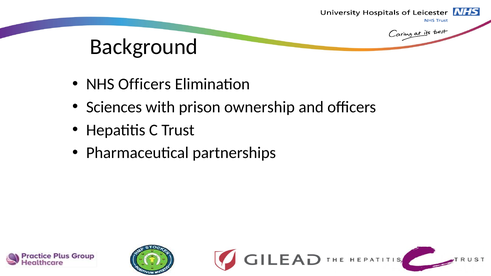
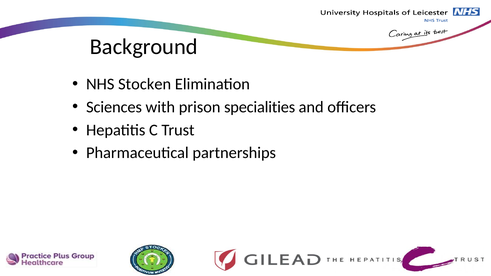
NHS Officers: Officers -> Stocken (145, 84)
ownership: ownership -> specialities (260, 107)
